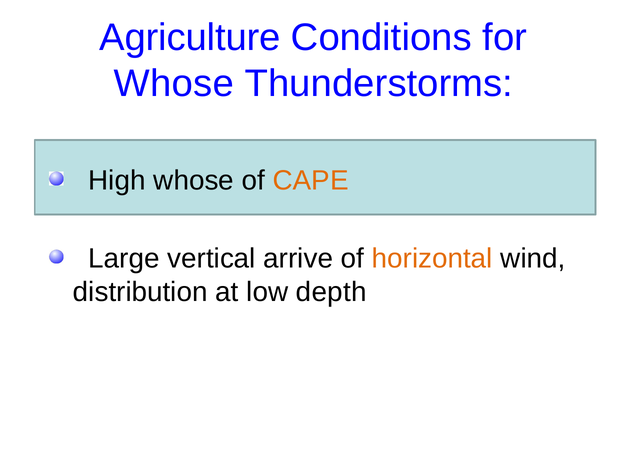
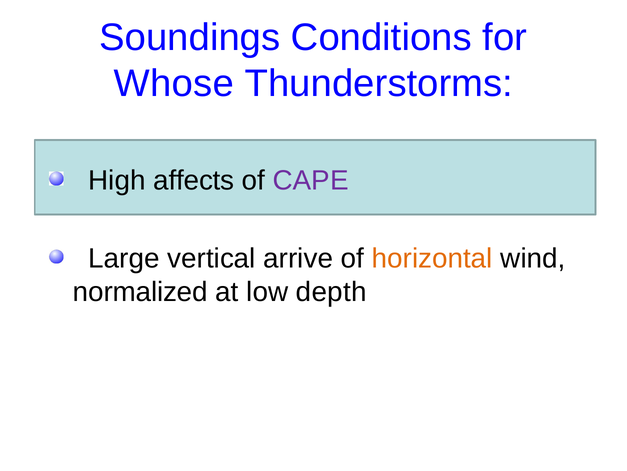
Agriculture: Agriculture -> Soundings (190, 38)
High whose: whose -> affects (194, 180)
CAPE colour: orange -> purple (311, 180)
distribution: distribution -> normalized (140, 292)
